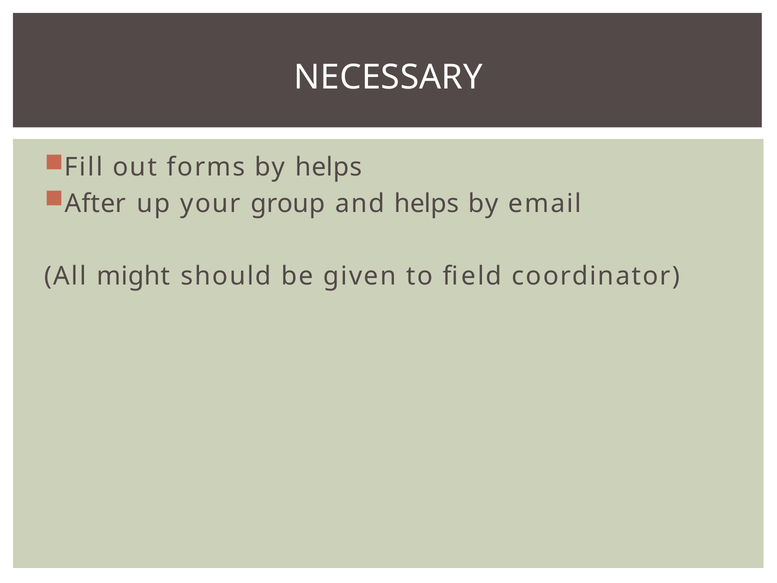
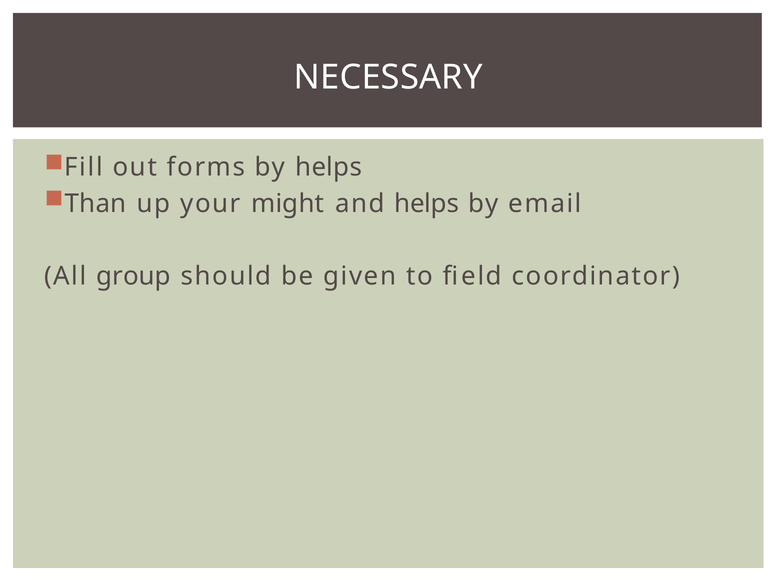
After: After -> Than (96, 204)
group: group -> might (288, 204)
might: might -> group (134, 276)
